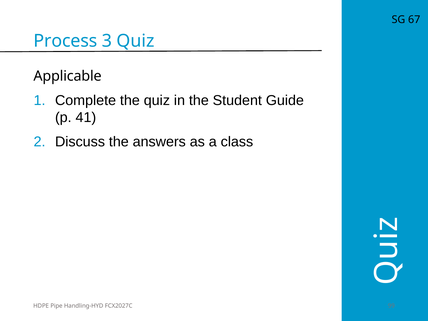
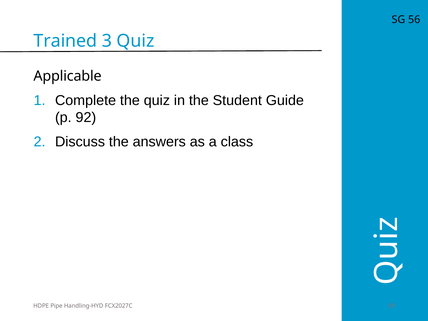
67: 67 -> 56 (414, 20)
Process: Process -> Trained (65, 41)
41: 41 -> 92 (86, 118)
